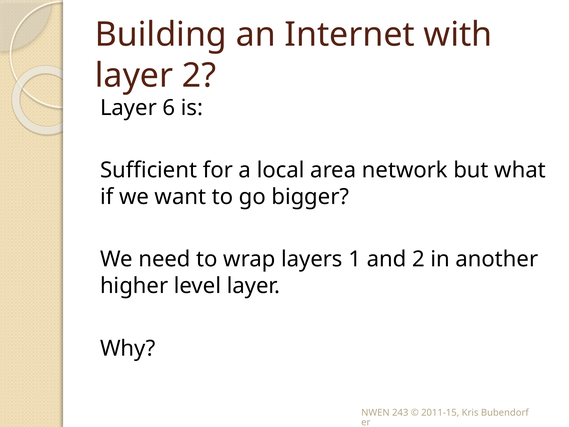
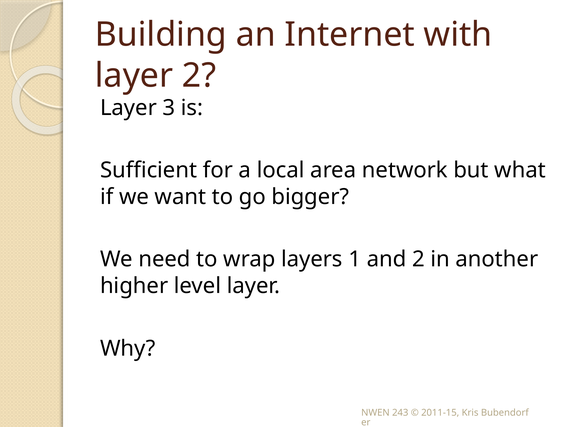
6: 6 -> 3 (169, 108)
